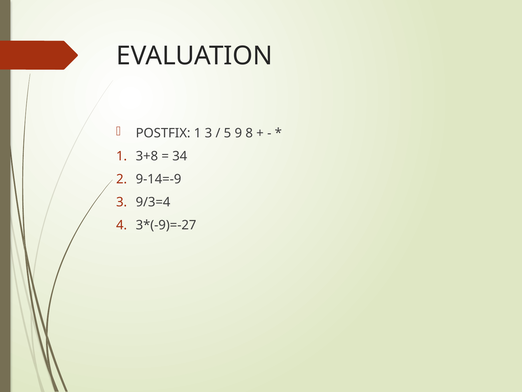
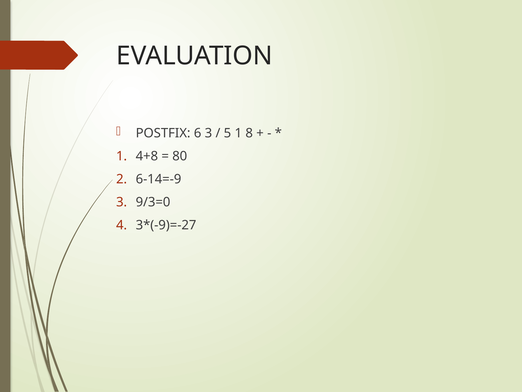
POSTFIX 1: 1 -> 6 (198, 133)
5 9: 9 -> 1 (238, 133)
3+8: 3+8 -> 4+8 (147, 156)
34: 34 -> 80 (180, 156)
9-14=-9: 9-14=-9 -> 6-14=-9 (159, 179)
9/3=4: 9/3=4 -> 9/3=0 (153, 202)
